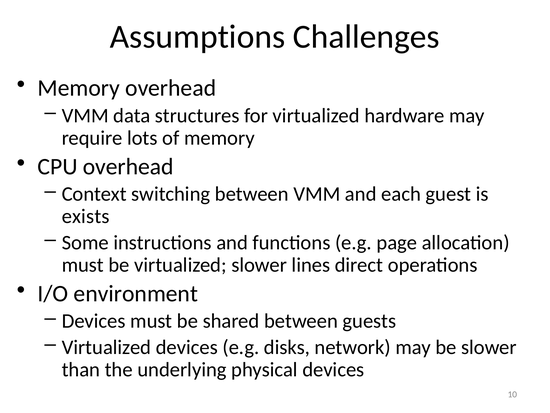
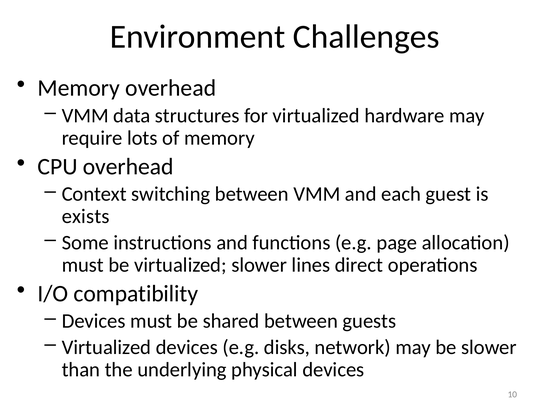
Assumptions: Assumptions -> Environment (198, 37)
environment: environment -> compatibility (136, 293)
